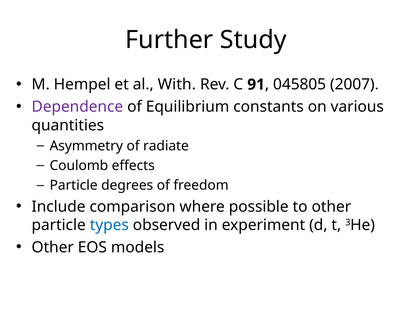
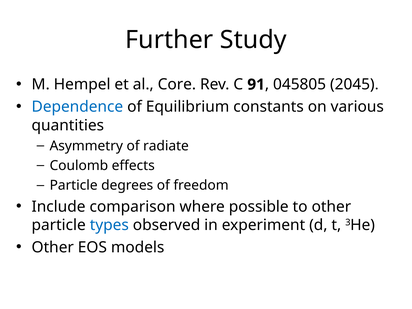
With: With -> Core (177, 85)
2007: 2007 -> 2045 (352, 85)
Dependence colour: purple -> blue (77, 107)
